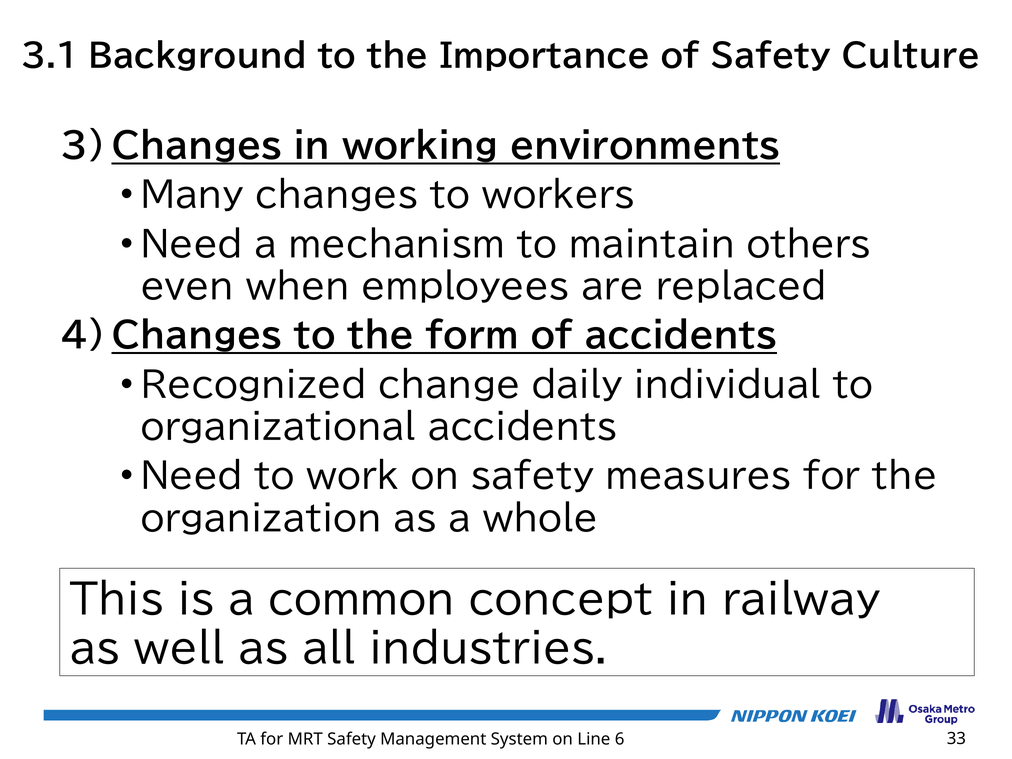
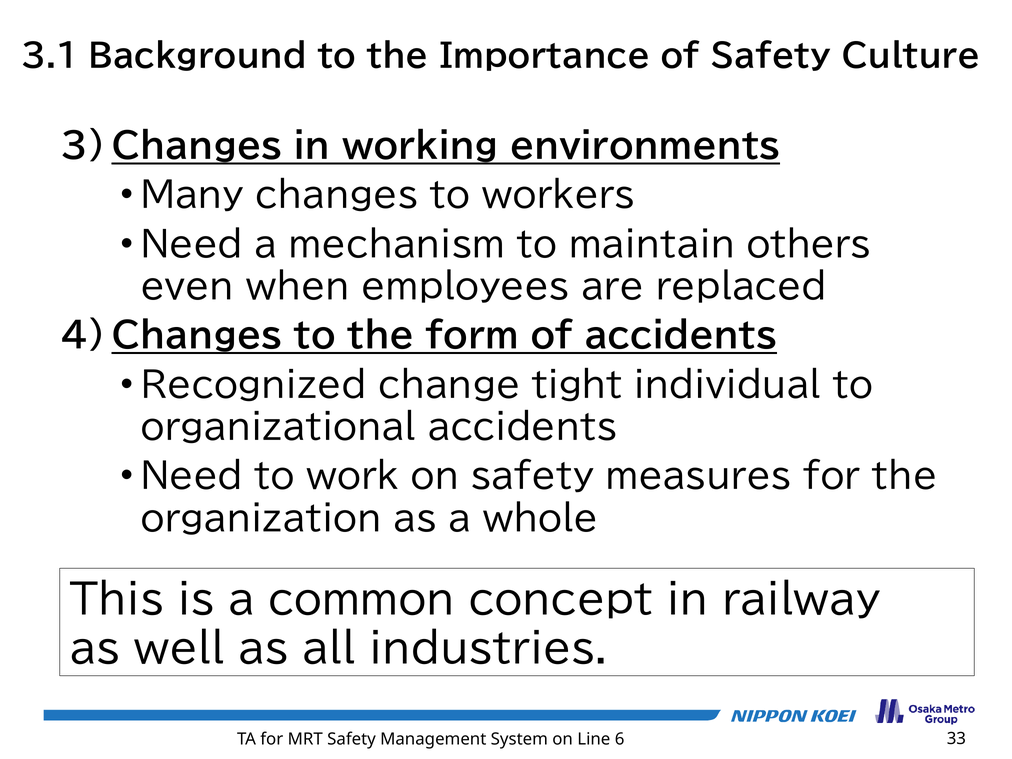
daily: daily -> tight (577, 385)
